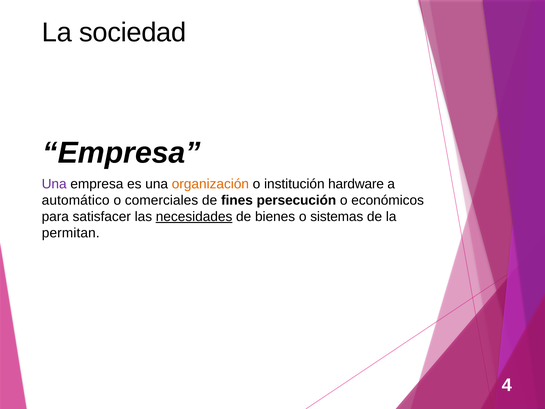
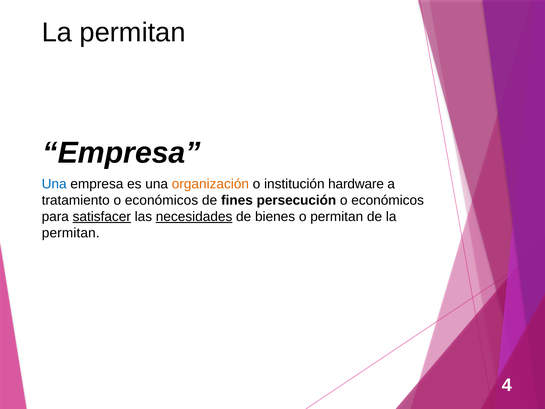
sociedad: sociedad -> permitan (133, 33)
Una colour: purple -> blue (54, 184)
automático: automático -> tratamiento (76, 200)
comerciales: comerciales -> económicos (162, 200)
satisfacer underline: none -> present (102, 216)
o sistemas: sistemas -> permitan (337, 216)
